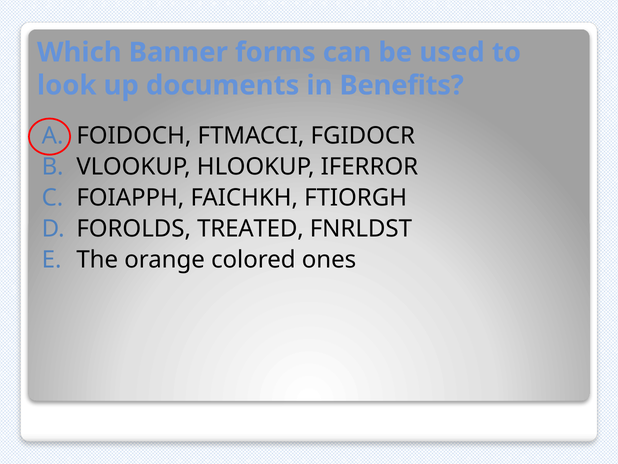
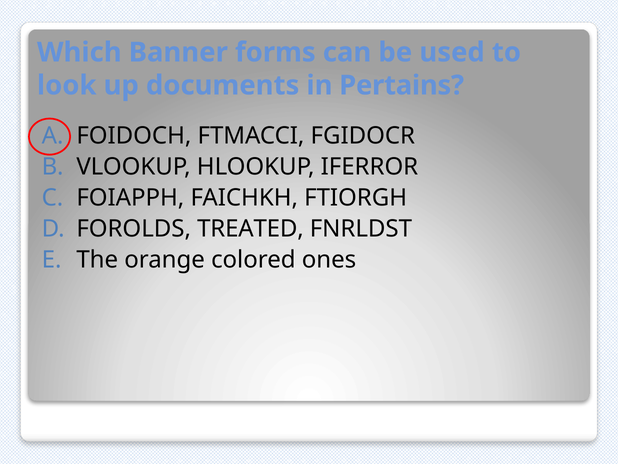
Benefits: Benefits -> Pertains (402, 85)
